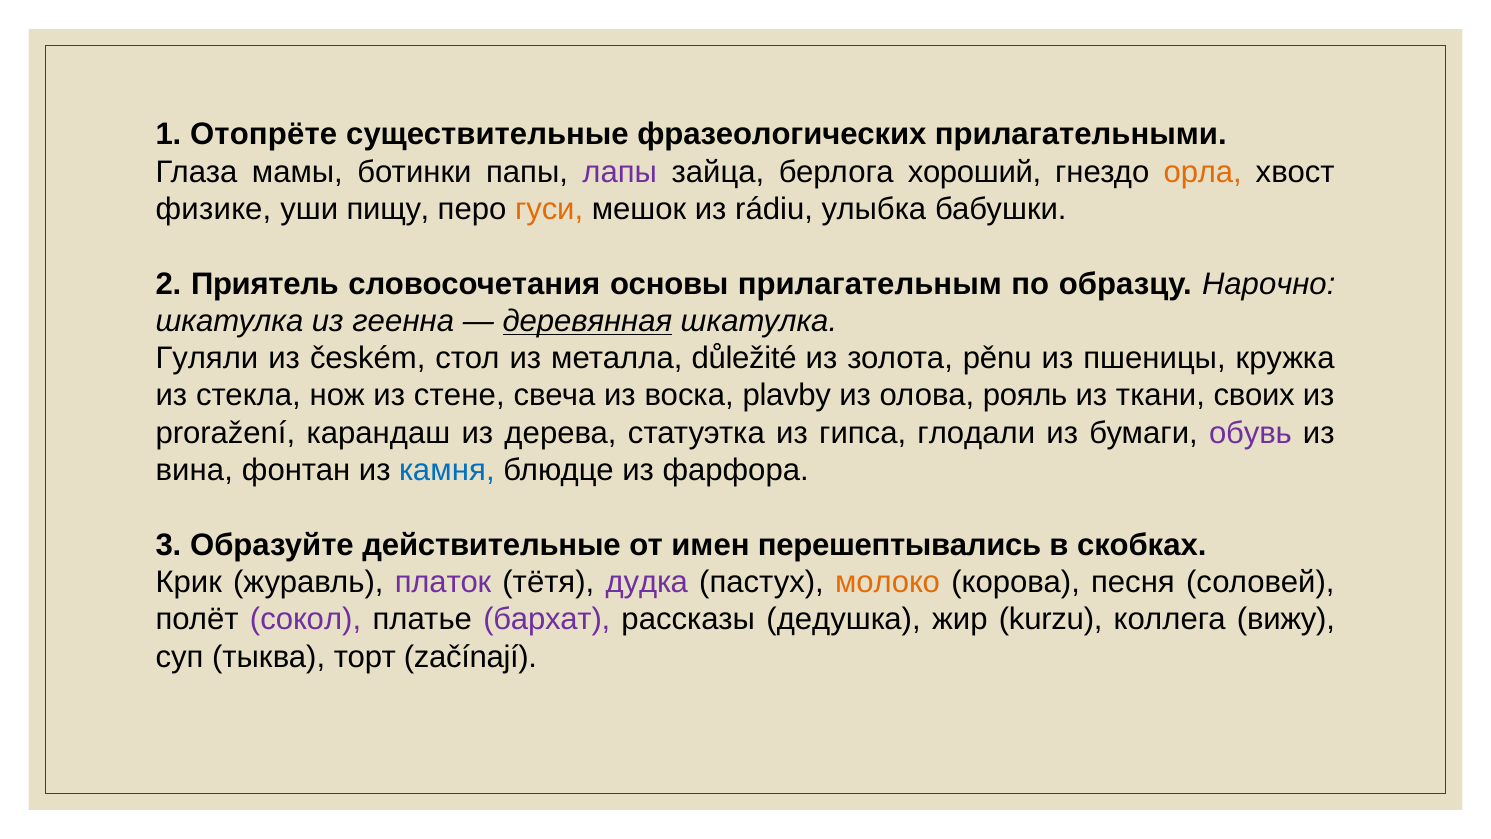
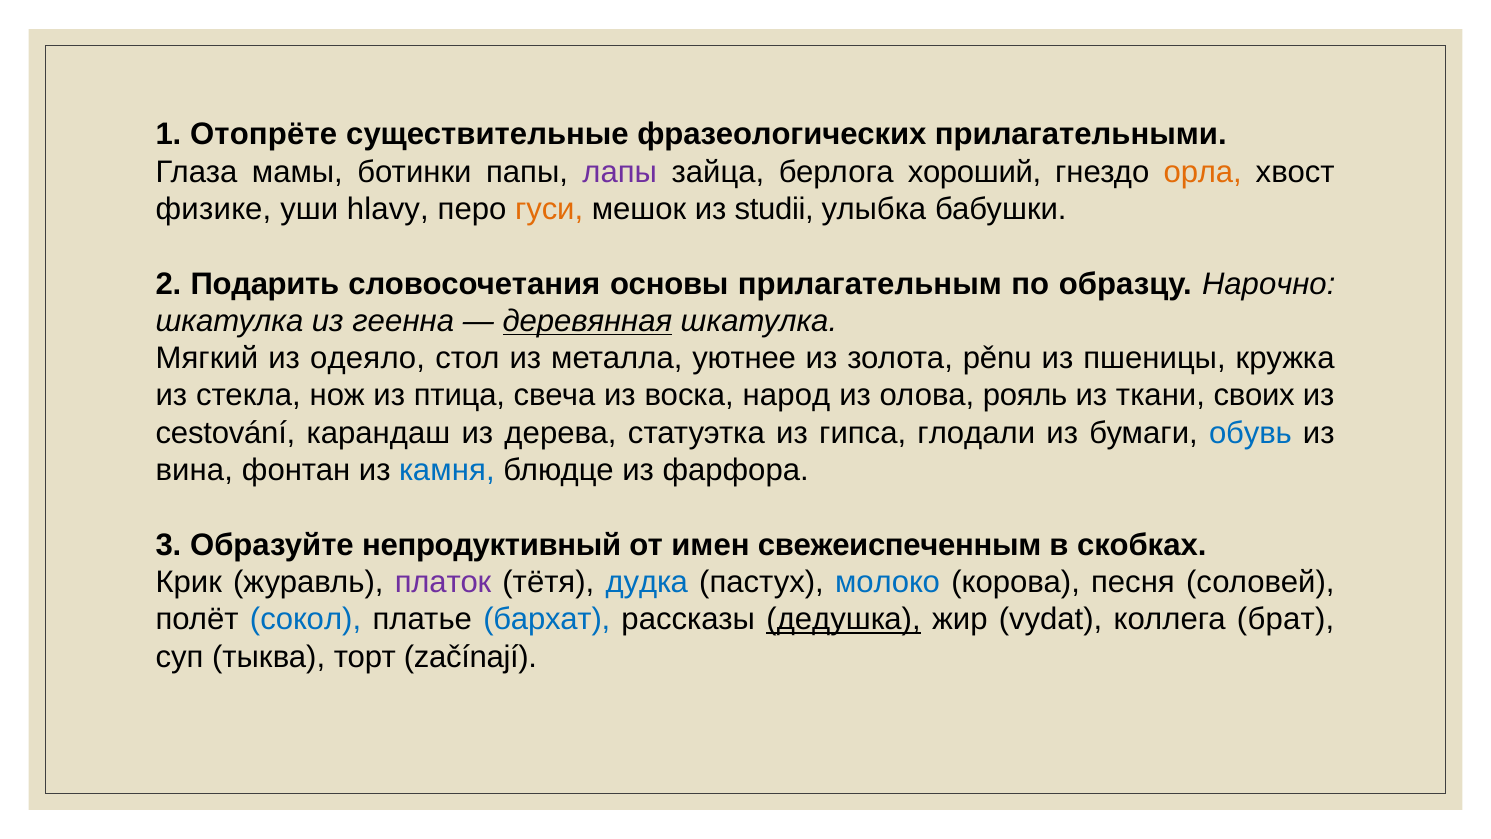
пищу: пищу -> hlavy (388, 209)
rádiu: rádiu -> studii (774, 209)
Приятель: Приятель -> Подарить (265, 284)
Гуляли: Гуляли -> Мягкий (207, 358)
českém: českém -> одеяло (368, 358)
důležité: důležité -> уютнее (744, 358)
стене: стене -> птица (459, 396)
plavby: plavby -> народ (786, 396)
proražení: proražení -> cestování (225, 433)
обувь colour: purple -> blue (1250, 433)
действительные: действительные -> непродуктивный (492, 545)
перешептывались: перешептывались -> свежеиспеченным (900, 545)
дудка colour: purple -> blue (647, 582)
молоко colour: orange -> blue (888, 582)
сокол colour: purple -> blue (306, 619)
бархат colour: purple -> blue (547, 619)
дедушка underline: none -> present (844, 619)
kurzu: kurzu -> vydat (1051, 619)
вижу: вижу -> брат (1286, 619)
